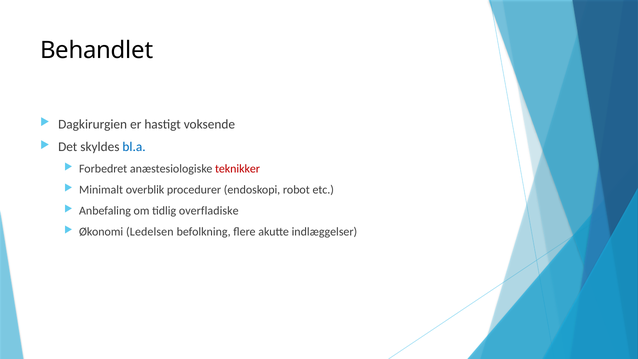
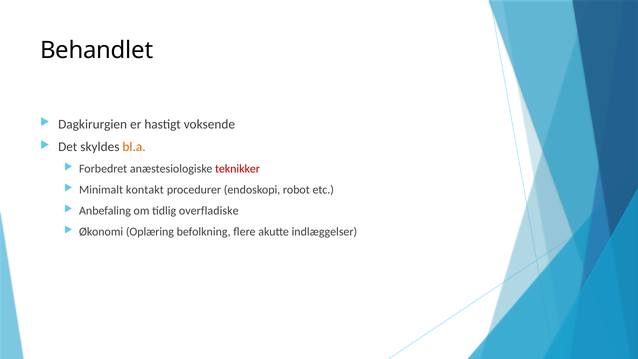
bl.a colour: blue -> orange (134, 147)
overblik: overblik -> kontakt (145, 190)
Ledelsen: Ledelsen -> Oplæring (150, 232)
